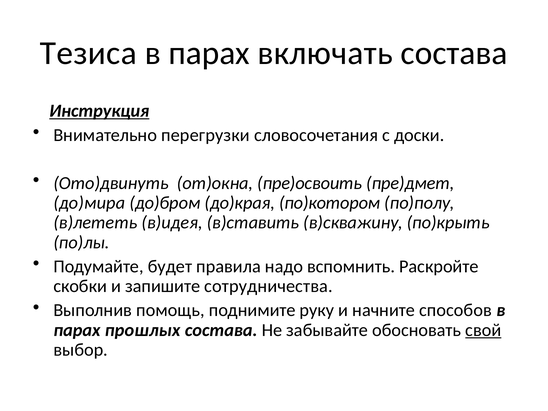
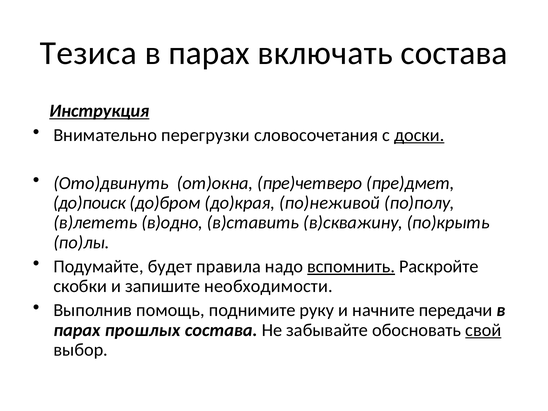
доски underline: none -> present (419, 135)
пре)освоить: пре)освоить -> пре)четверо (310, 183)
до)мира: до)мира -> до)поиск (90, 203)
по)котором: по)котором -> по)неживой (330, 203)
в)идея: в)идея -> в)одно (172, 223)
вспомнить underline: none -> present (351, 266)
сотрудничества: сотрудничества -> необходимости (268, 286)
способов: способов -> передачи (456, 310)
